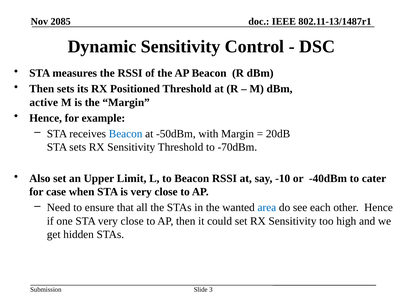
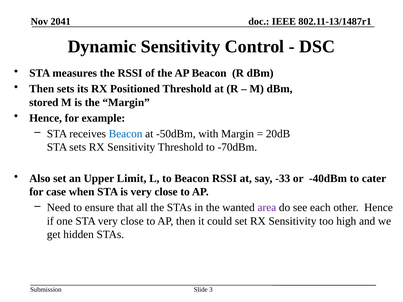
2085: 2085 -> 2041 (61, 22)
active: active -> stored (44, 102)
-10: -10 -> -33 (283, 179)
area colour: blue -> purple (267, 208)
